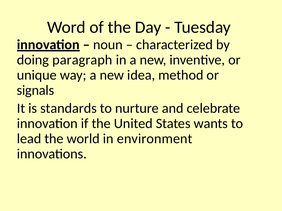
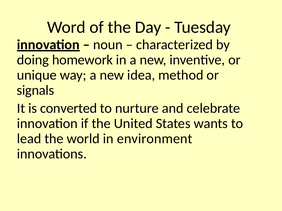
paragraph: paragraph -> homework (83, 60)
standards: standards -> converted (69, 108)
